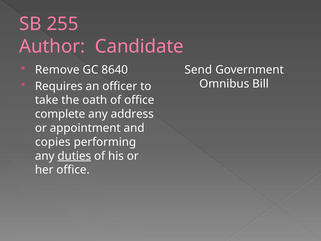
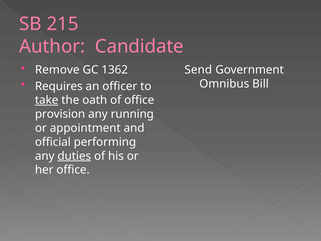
255: 255 -> 215 (63, 24)
8640: 8640 -> 1362 (115, 70)
take underline: none -> present (47, 100)
complete: complete -> provision (60, 114)
address: address -> running (132, 114)
copies: copies -> official (53, 142)
